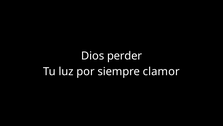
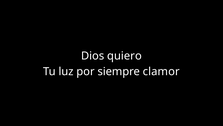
perder: perder -> quiero (124, 56)
